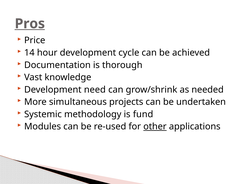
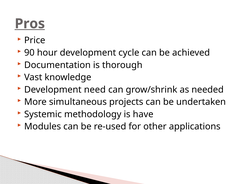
14: 14 -> 90 (29, 53)
fund: fund -> have (143, 114)
other underline: present -> none (155, 126)
